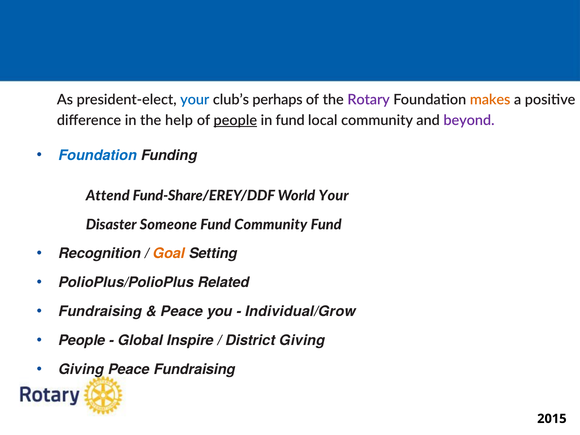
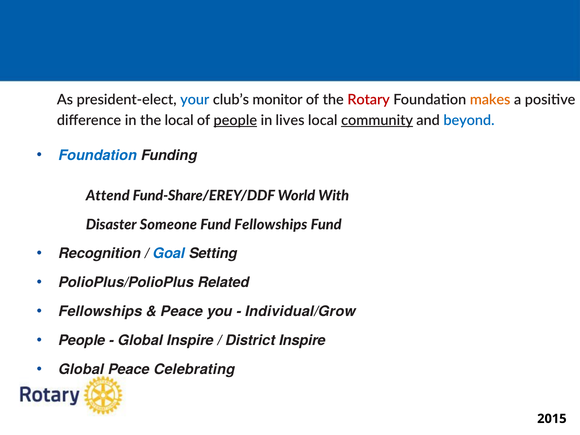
perhaps: perhaps -> monitor (277, 100)
Rotary colour: purple -> red (369, 100)
the help: help -> local (179, 120)
in fund: fund -> lives (290, 120)
community underline: none -> present (377, 120)
beyond colour: purple -> blue (469, 120)
World Your: Your -> With (334, 196)
Fund Community: Community -> Fellowships (271, 225)
Goal colour: orange -> blue (169, 253)
Fundraising: Fundraising -> Fellowships (100, 311)
District Giving: Giving -> Inspire (302, 340)
Giving: Giving -> Global (81, 369)
Peace Fundraising: Fundraising -> Celebrating (194, 369)
